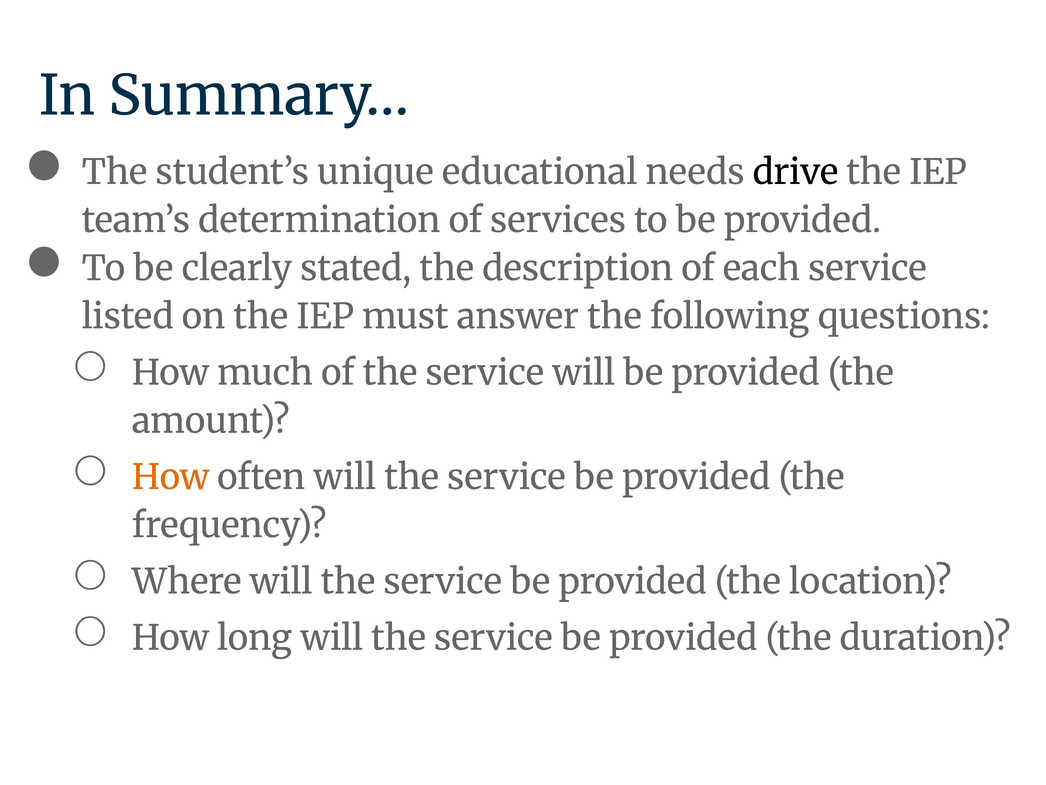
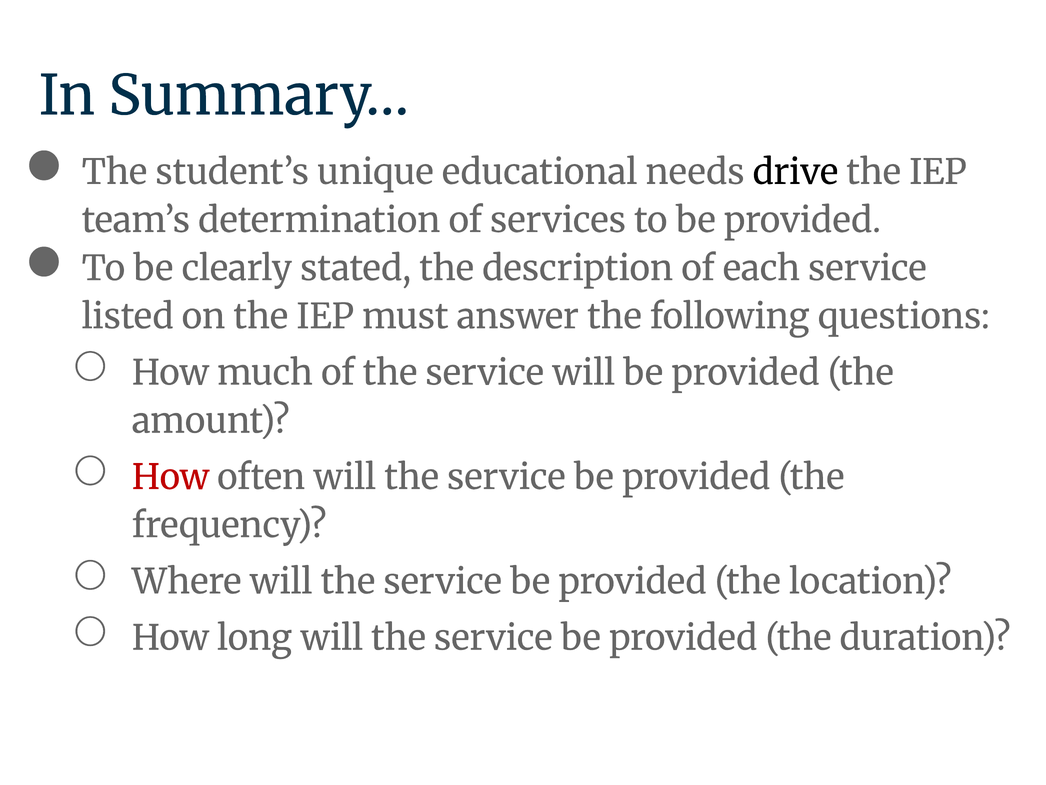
How colour: orange -> red (171, 477)
